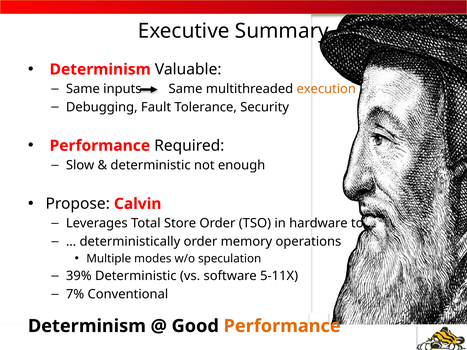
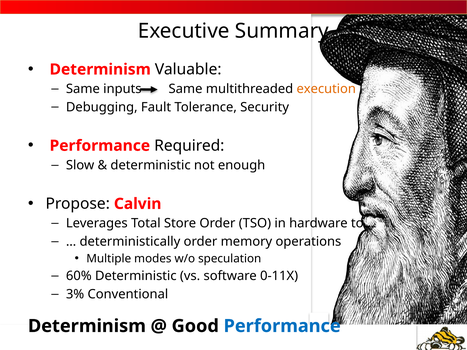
39%: 39% -> 60% (79, 276)
5-11X: 5-11X -> 0-11X (279, 276)
7%: 7% -> 3% (75, 294)
Performance colour: orange -> blue (282, 326)
